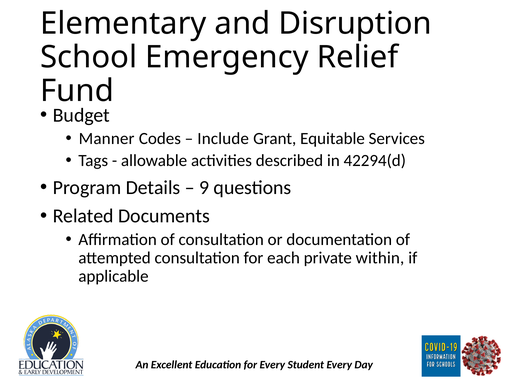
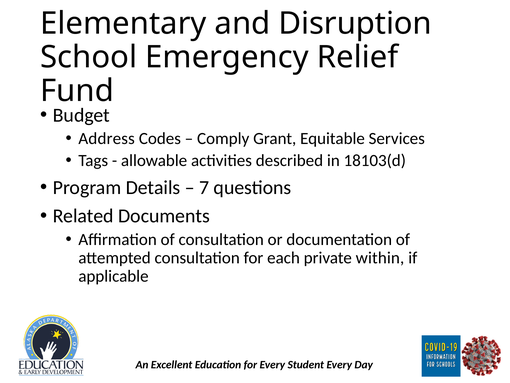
Manner: Manner -> Address (107, 138)
Include: Include -> Comply (223, 138)
42294(d: 42294(d -> 18103(d (375, 160)
9: 9 -> 7 (204, 187)
